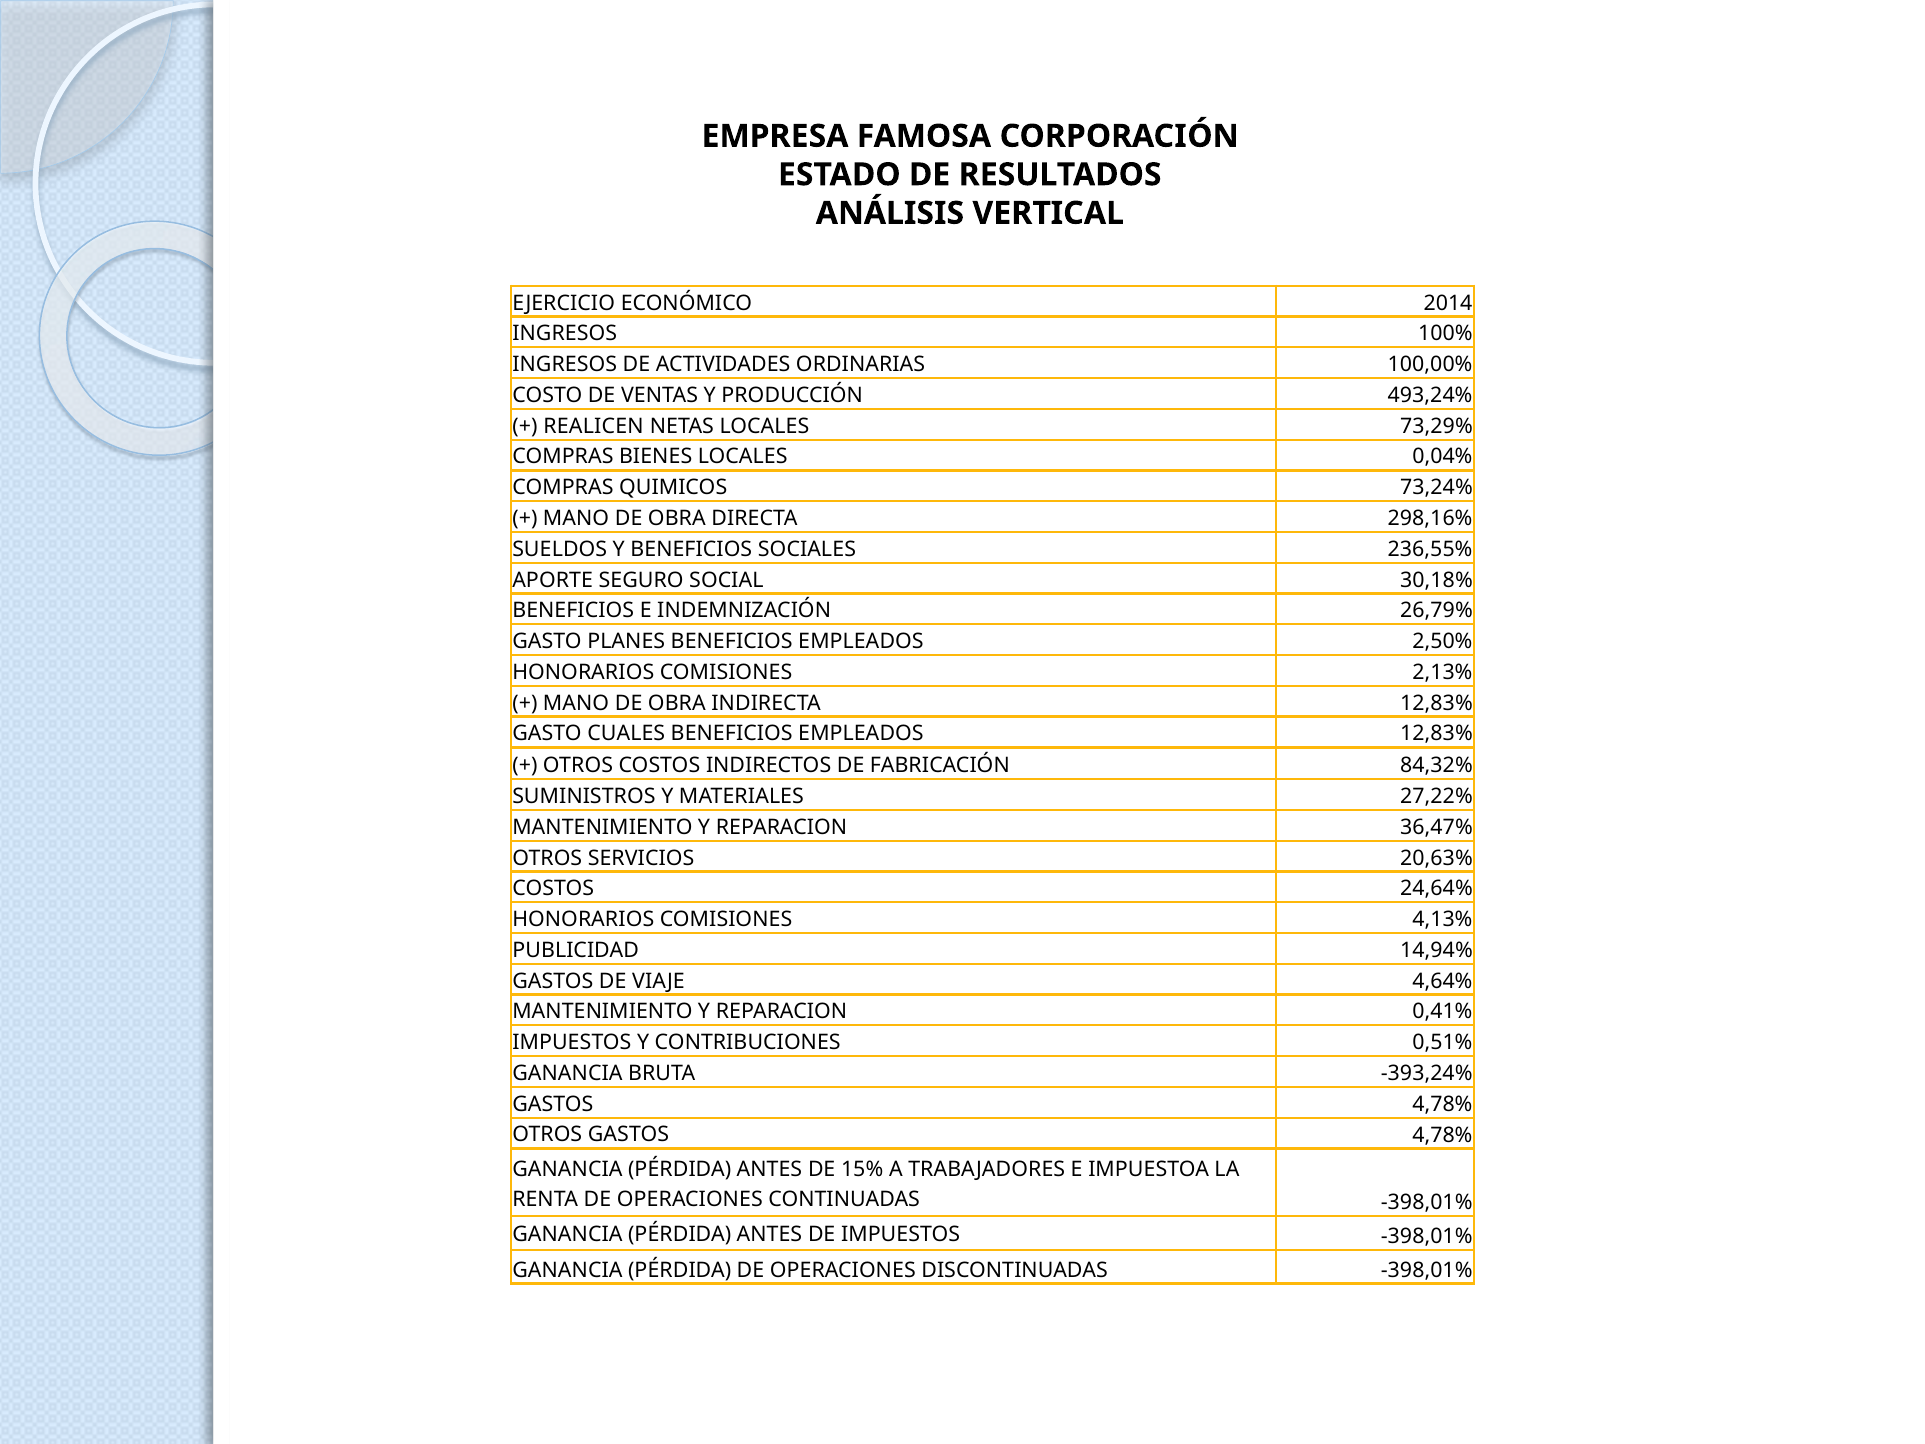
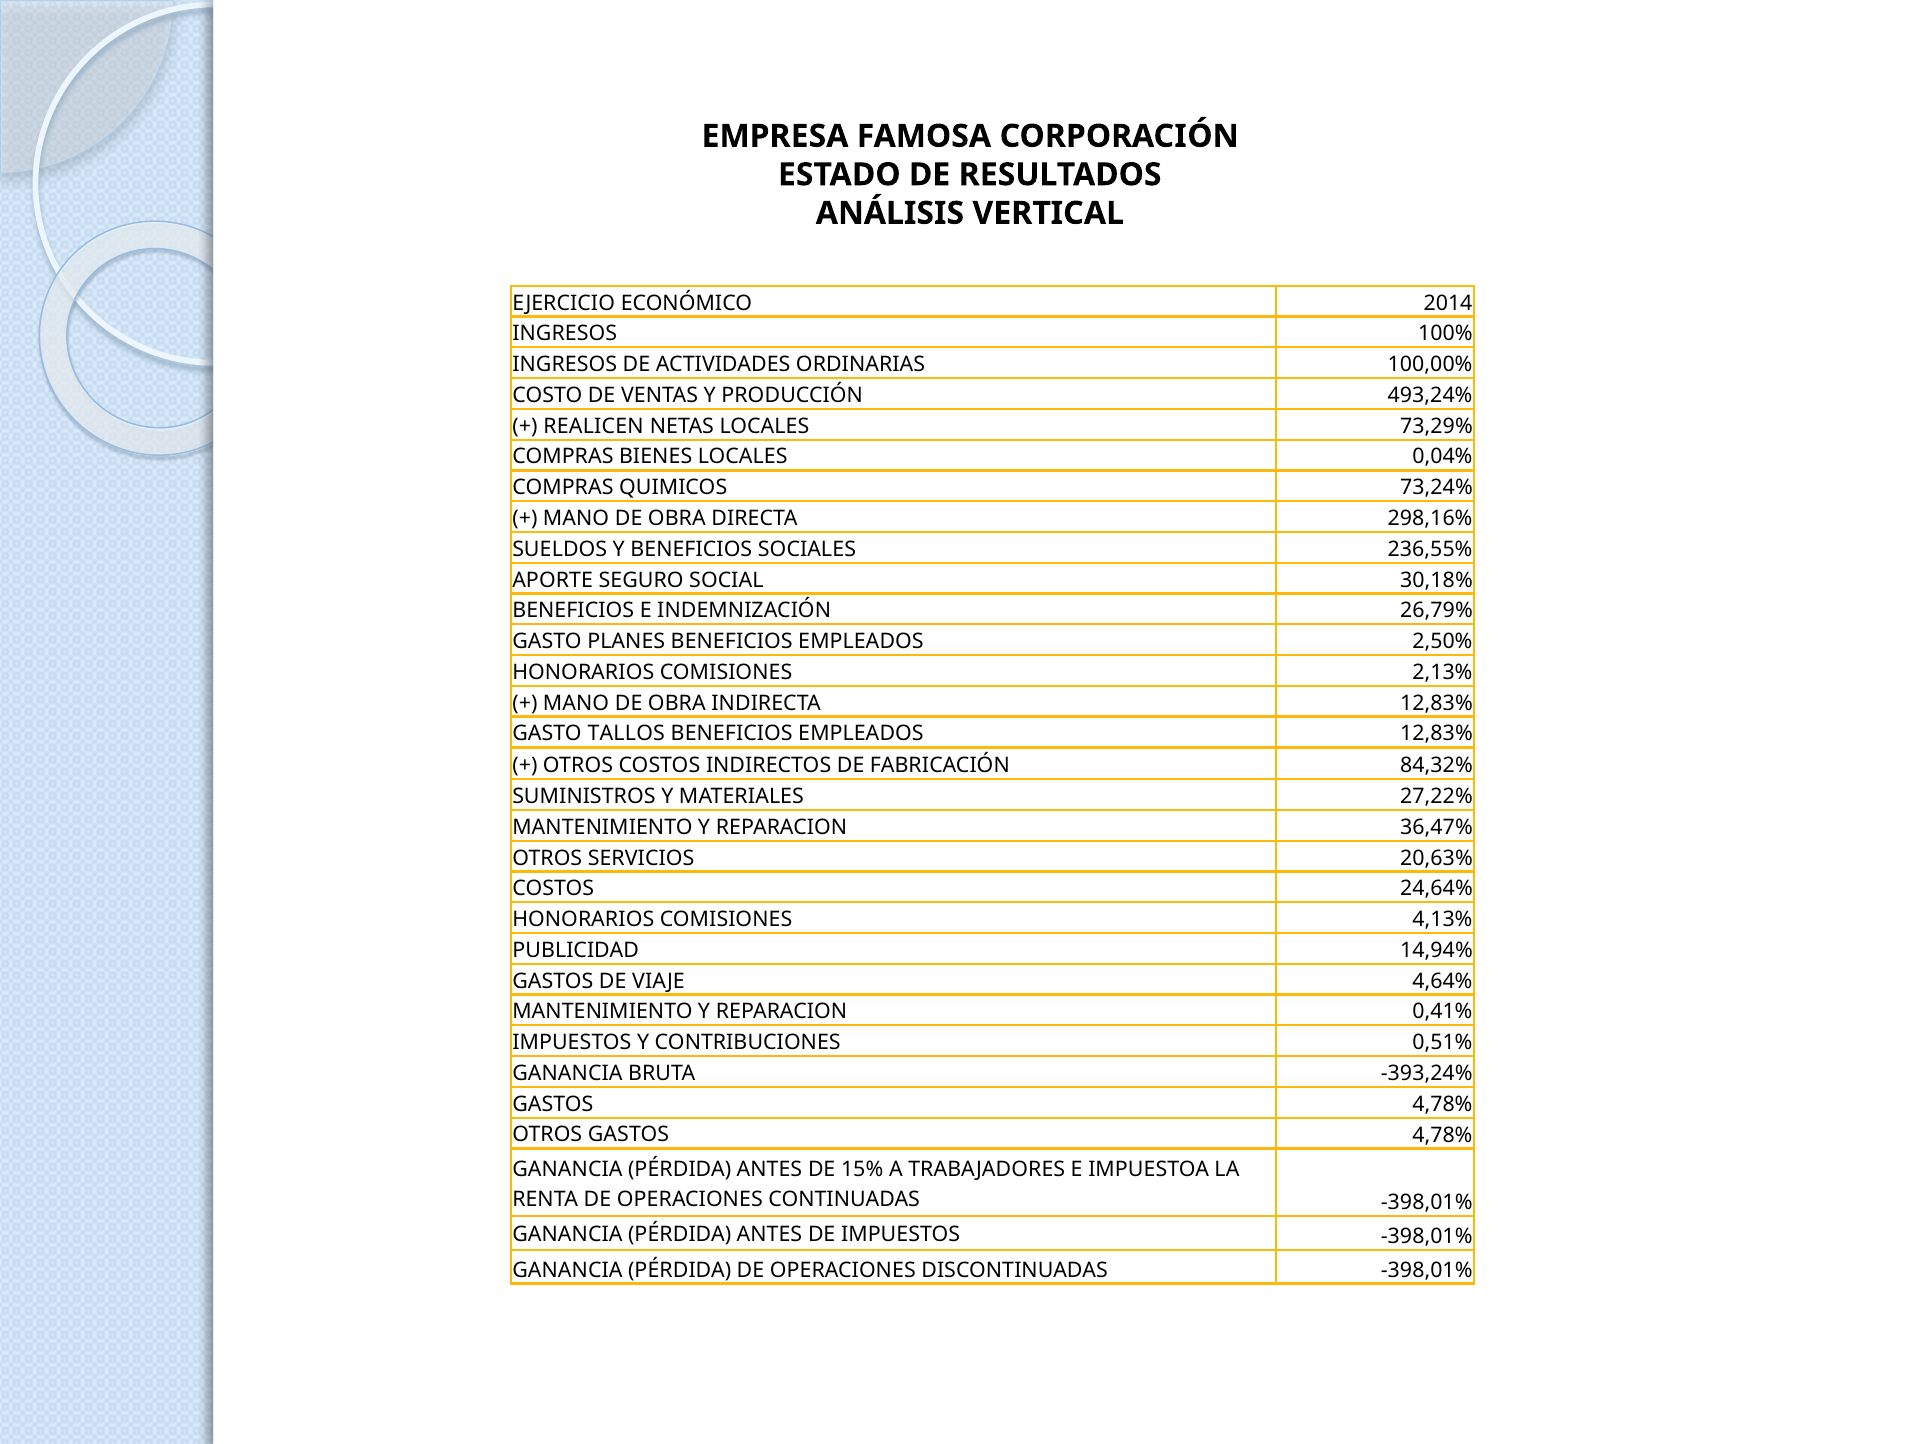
CUALES: CUALES -> TALLOS (626, 734)
